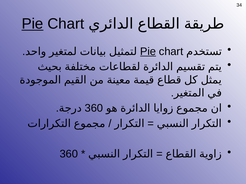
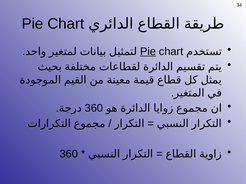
Pie underline: present -> none (32, 24)
